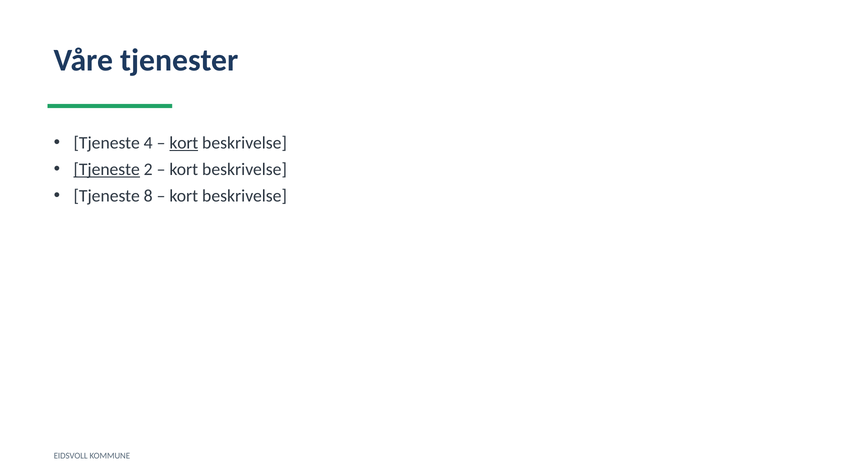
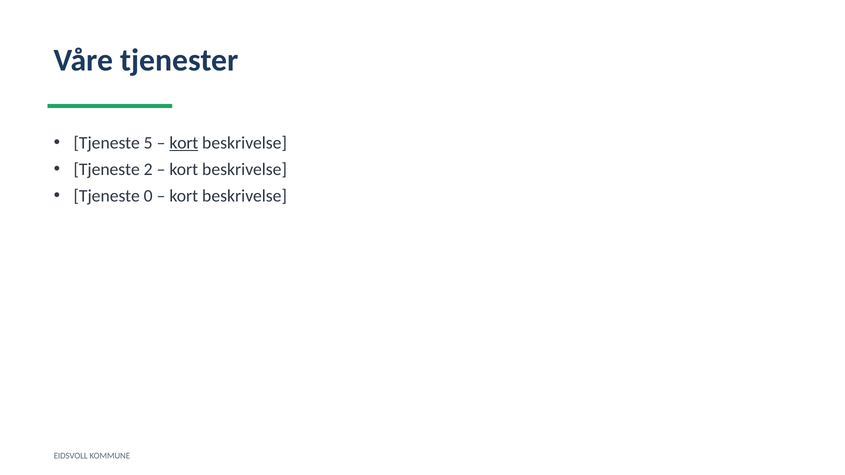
4: 4 -> 5 (148, 143)
Tjeneste underline: present -> none (107, 170)
8: 8 -> 0 (148, 196)
